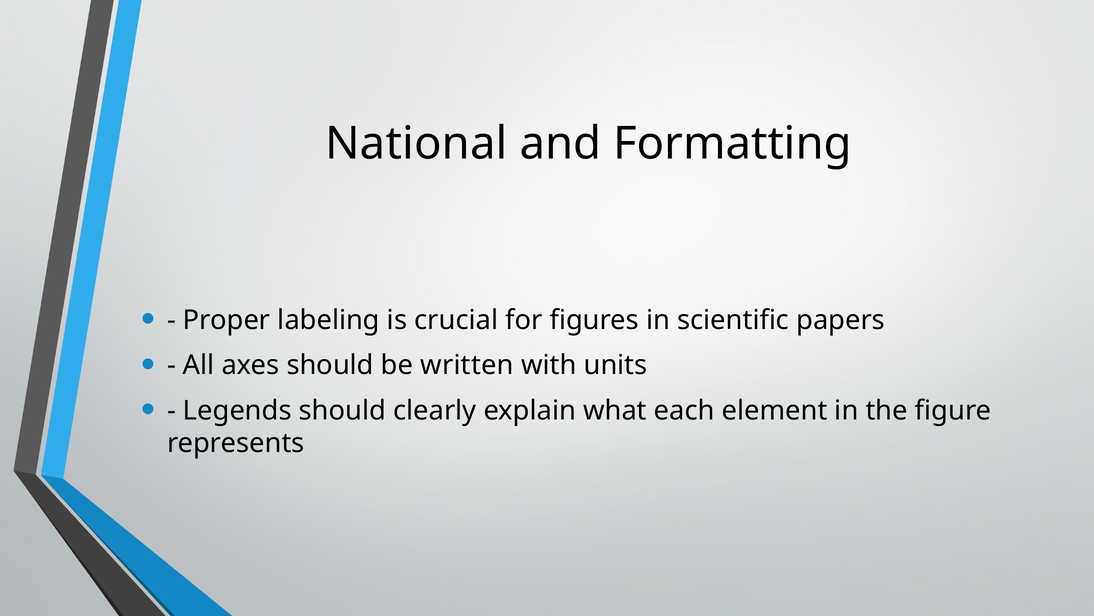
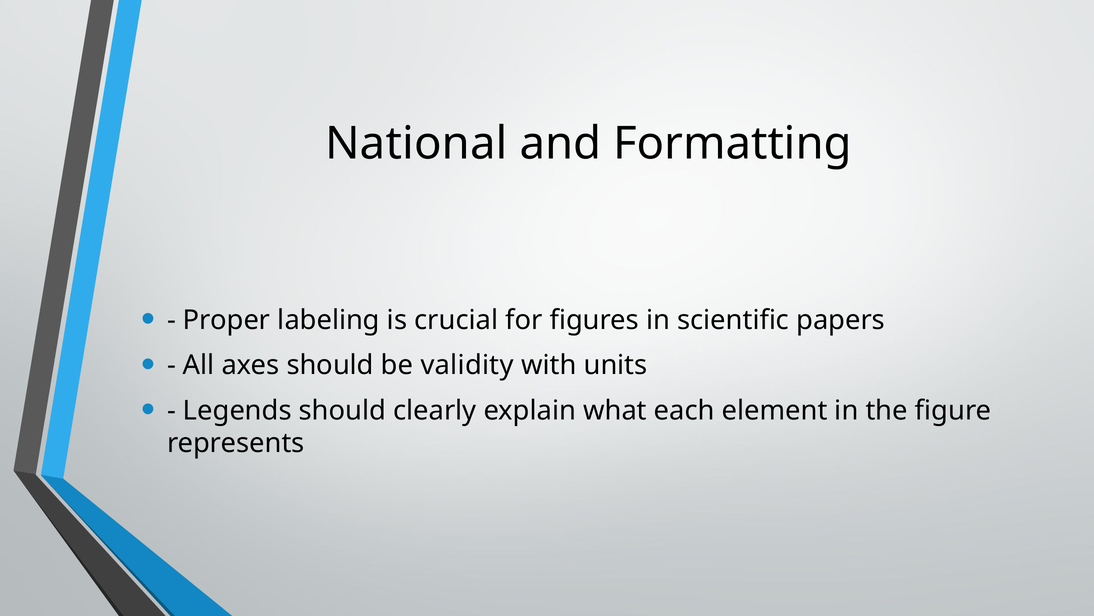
written: written -> validity (467, 365)
